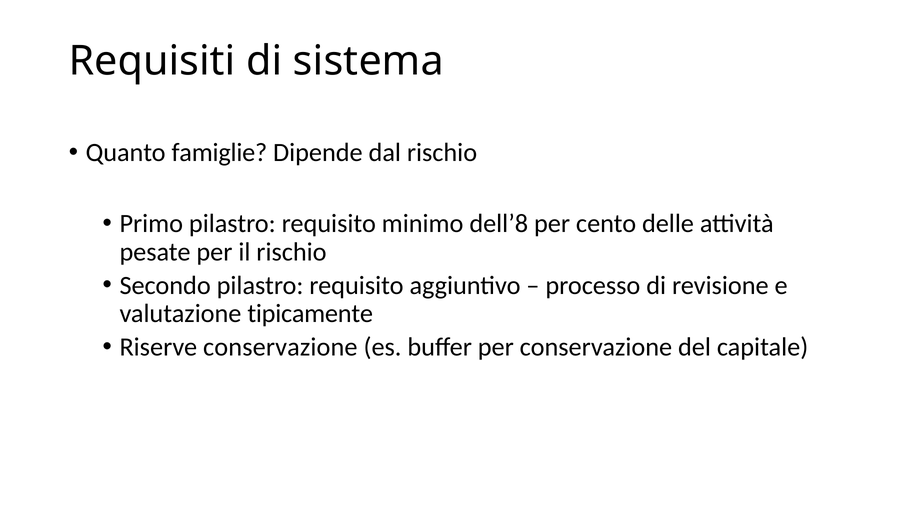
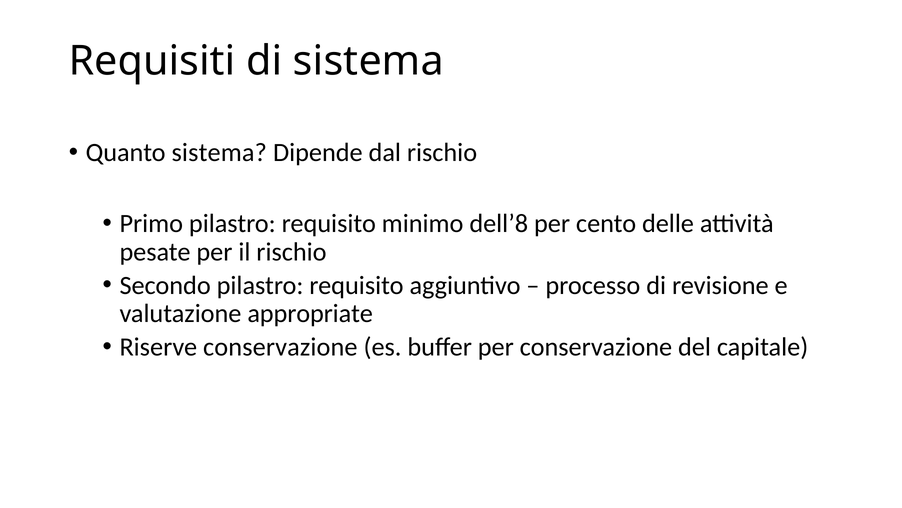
Quanto famiglie: famiglie -> sistema (219, 153)
tipicamente: tipicamente -> appropriate (310, 313)
